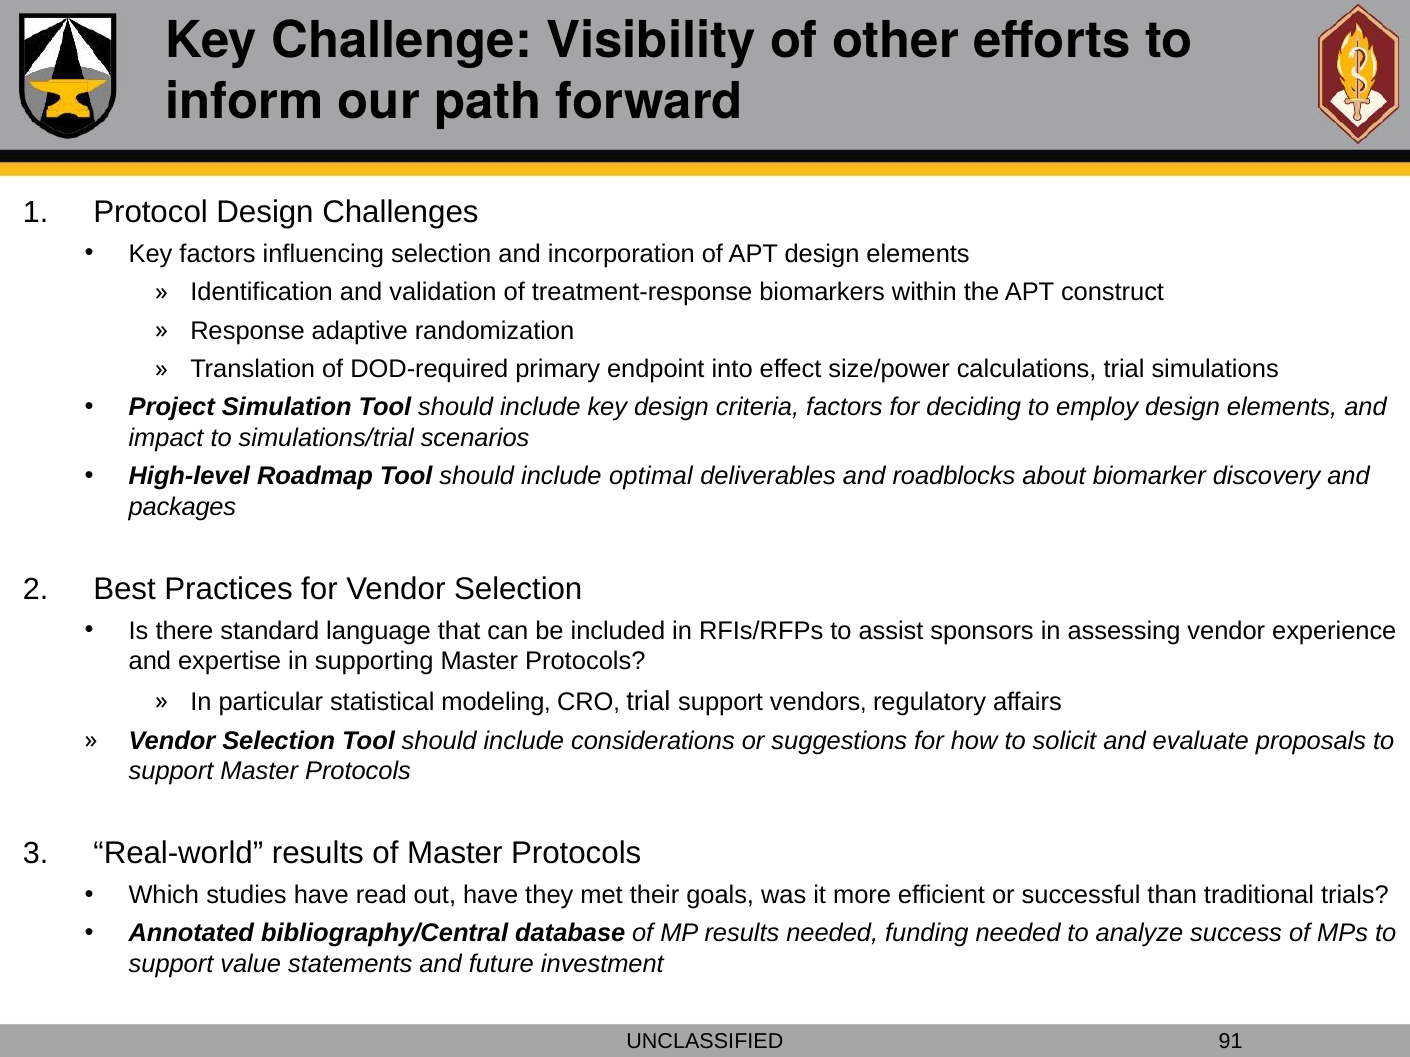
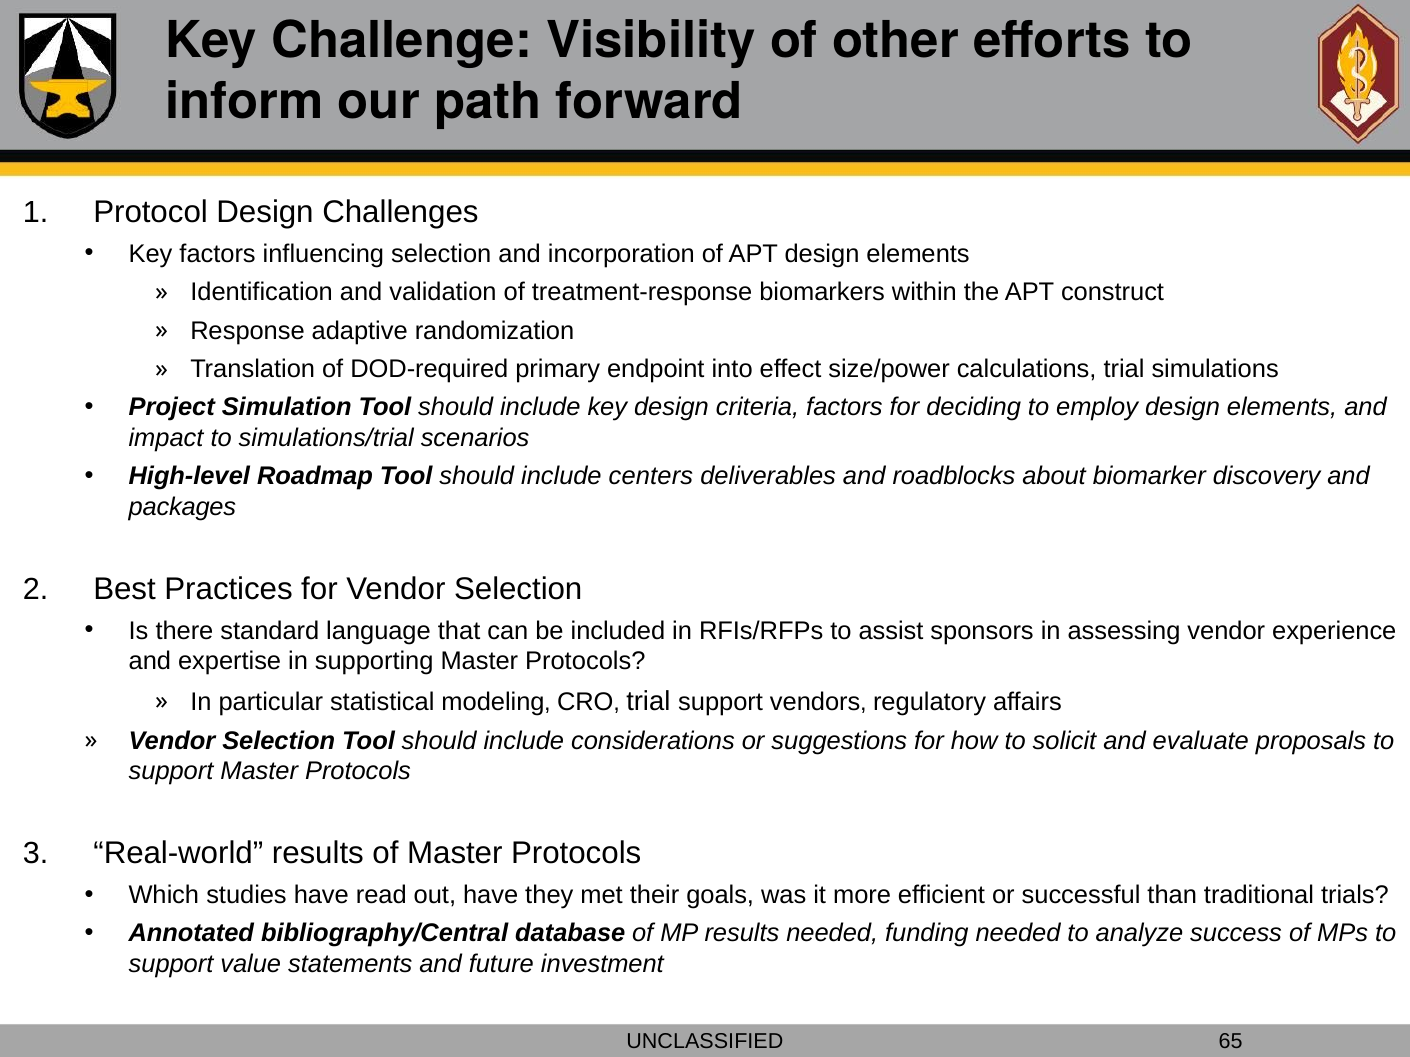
optimal: optimal -> centers (651, 477)
91: 91 -> 65 (1231, 1042)
